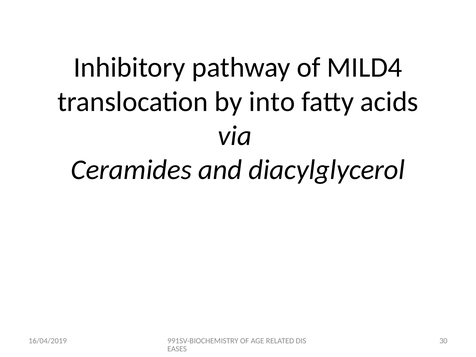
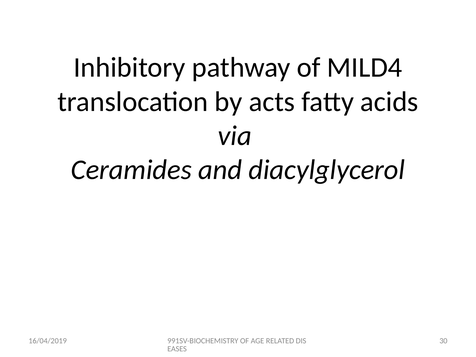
into: into -> acts (272, 102)
